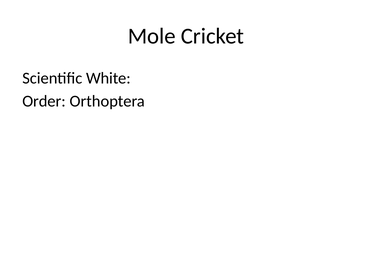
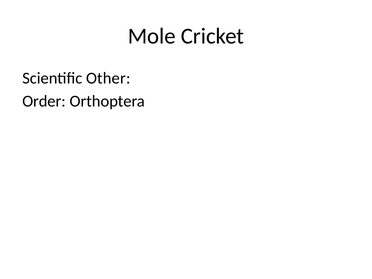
White: White -> Other (108, 78)
